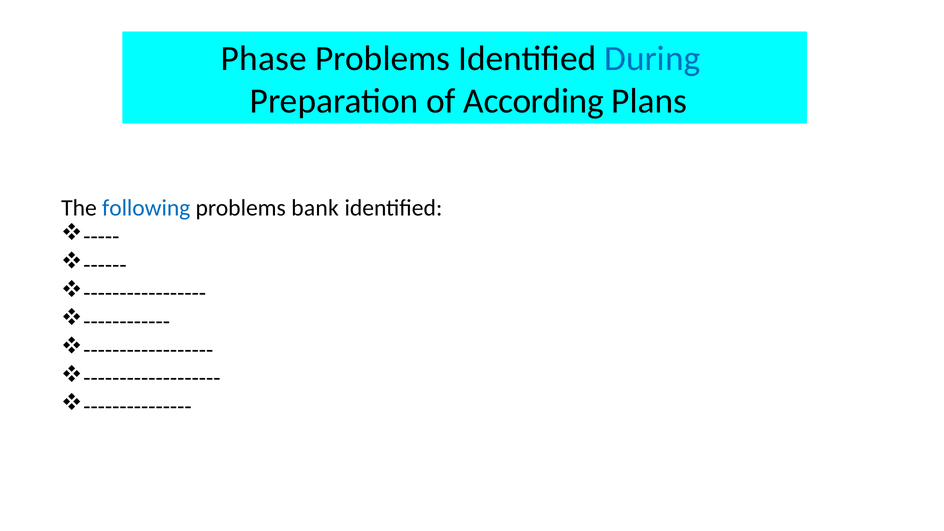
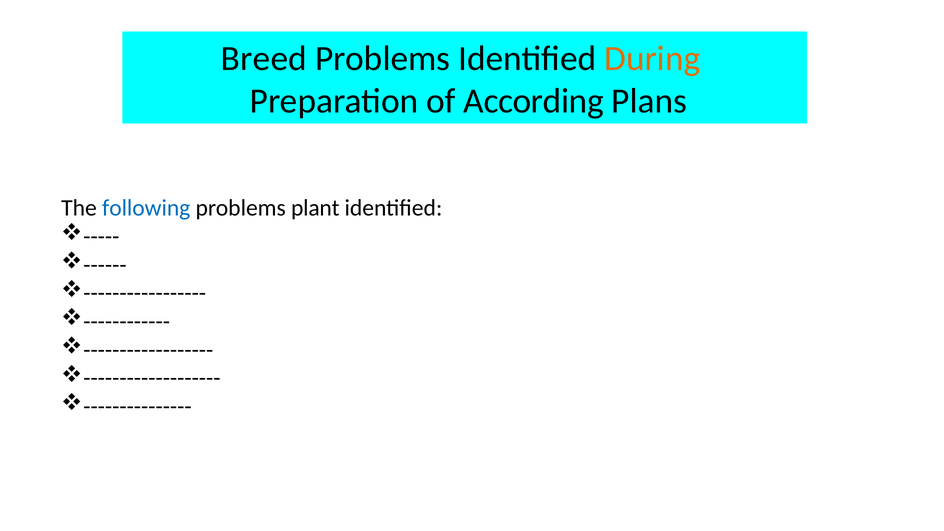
Phase: Phase -> Breed (264, 59)
During colour: blue -> orange (652, 59)
bank: bank -> plant (315, 208)
